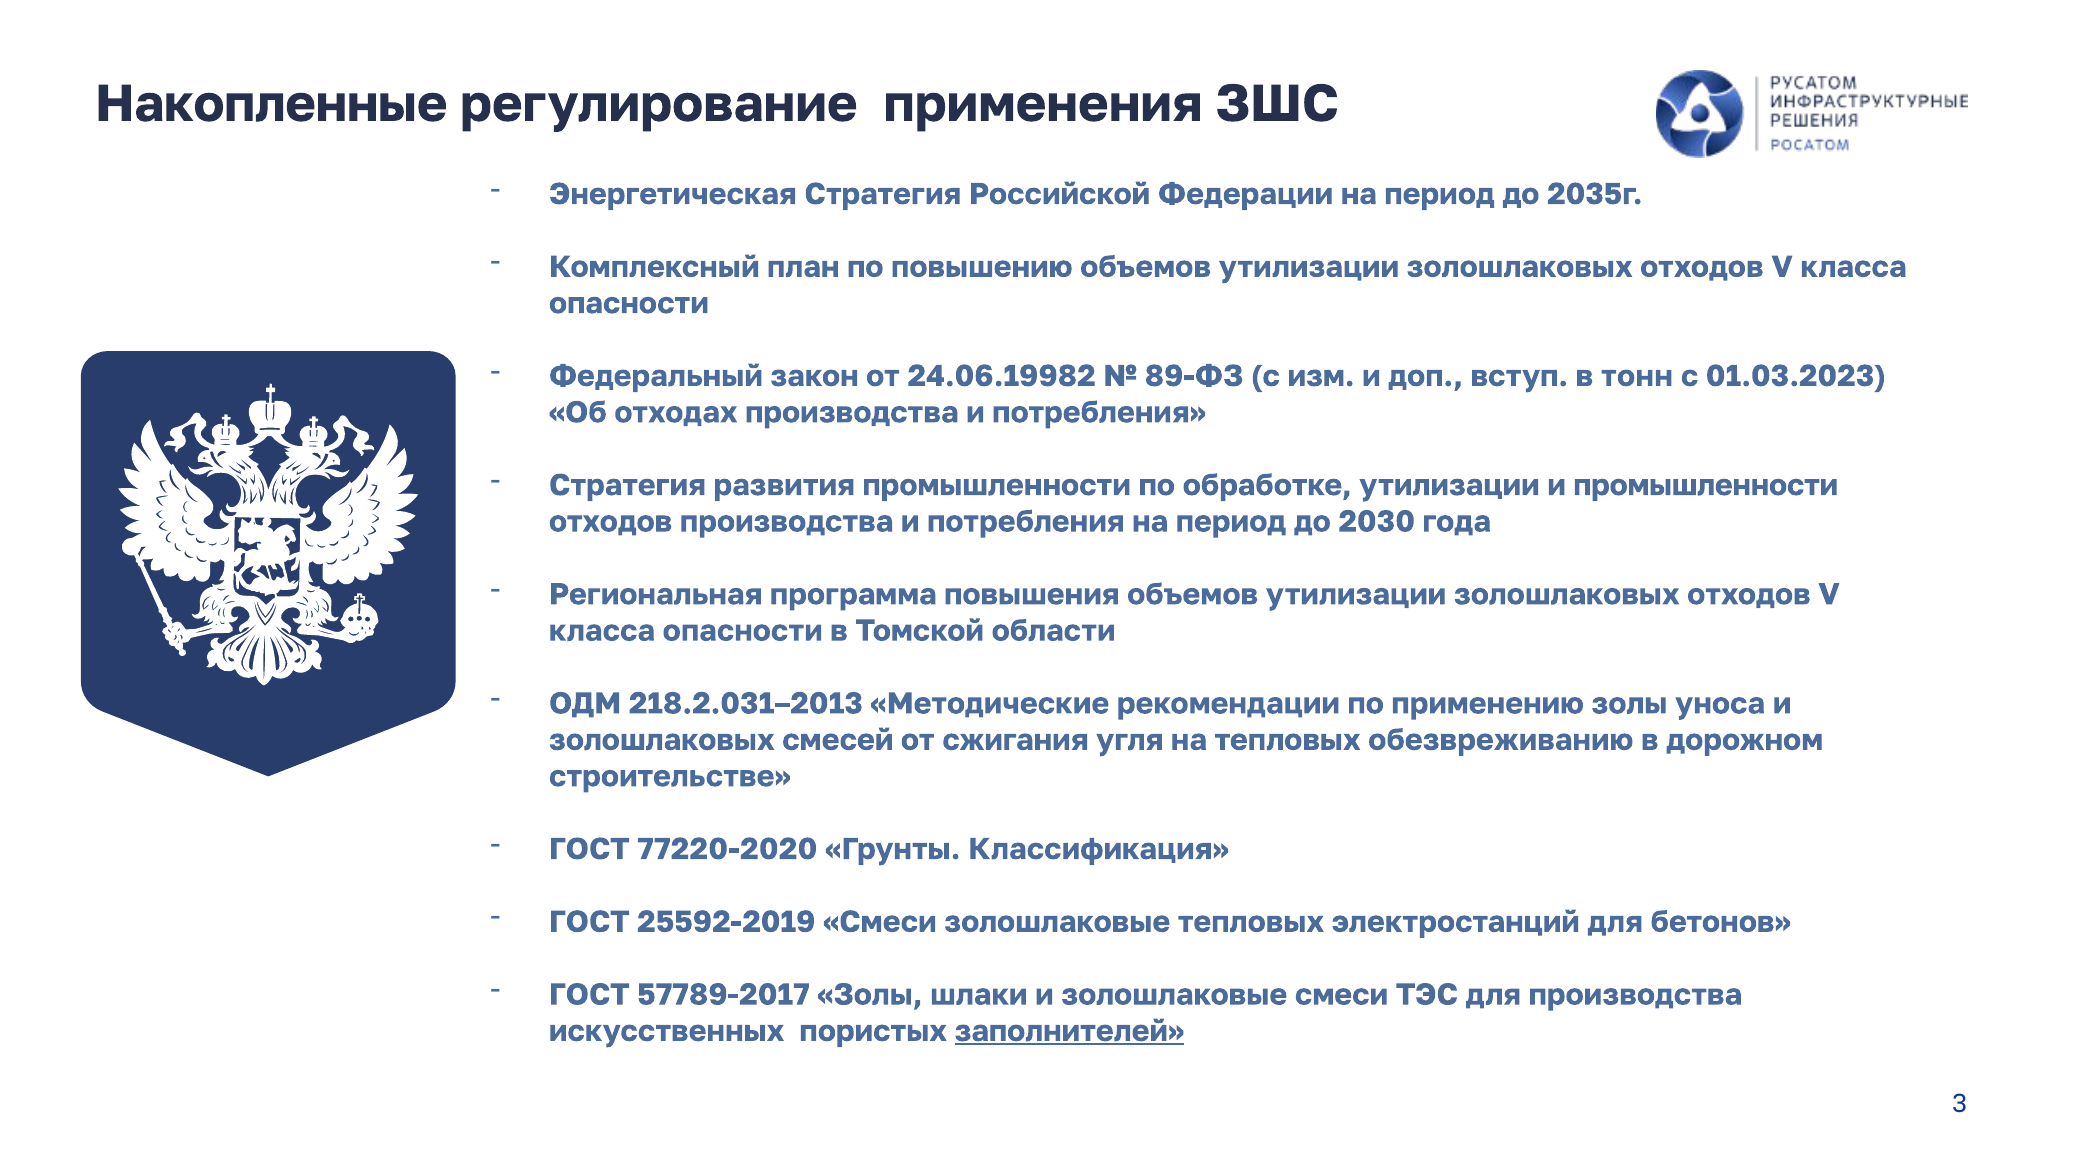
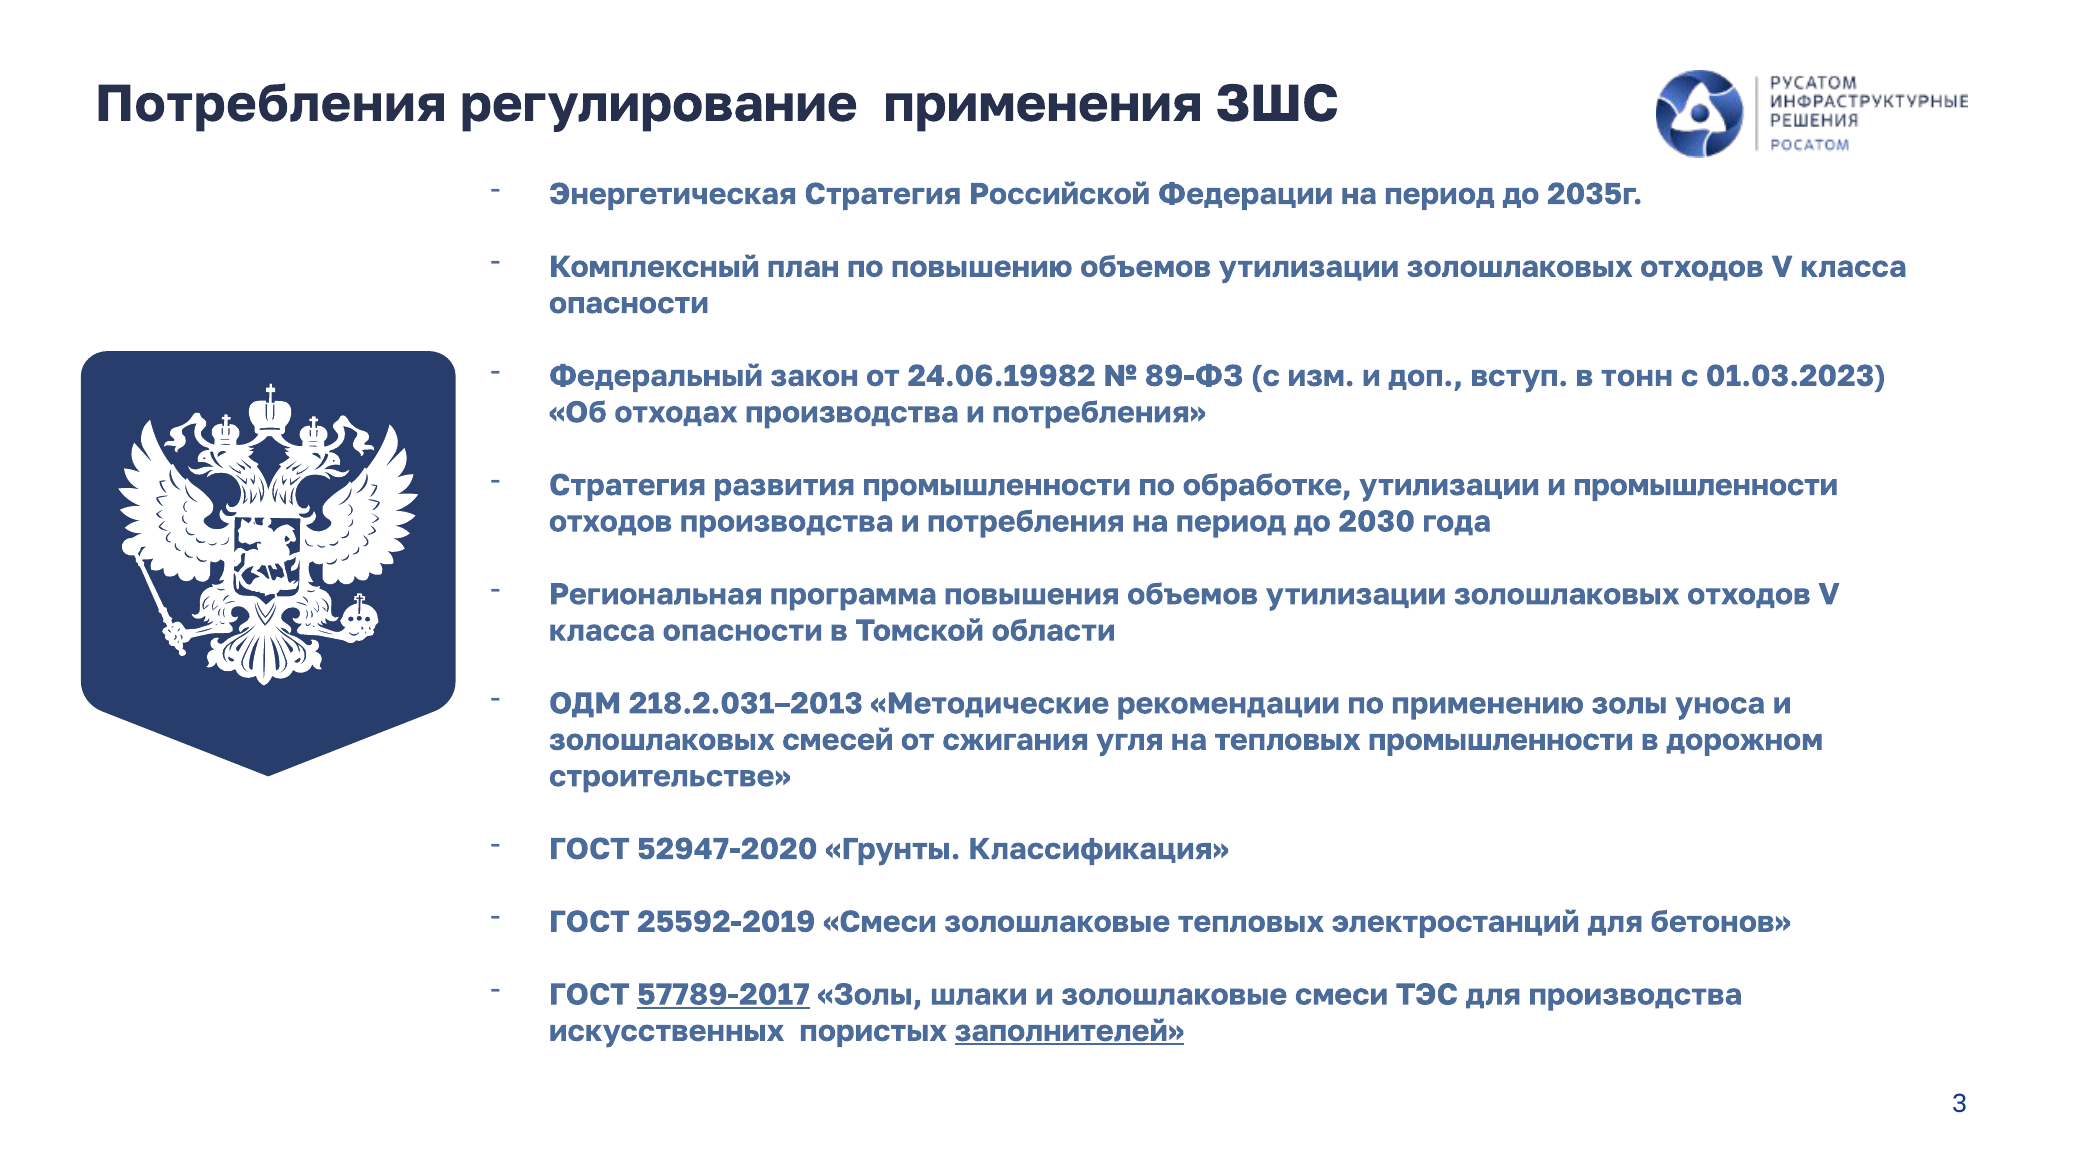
Накопленные: Накопленные -> Потребления (271, 104)
тепловых обезвреживанию: обезвреживанию -> промышленности (1501, 740)
77220-2020: 77220-2020 -> 52947-2020 (727, 849)
57789-2017 underline: none -> present (723, 994)
